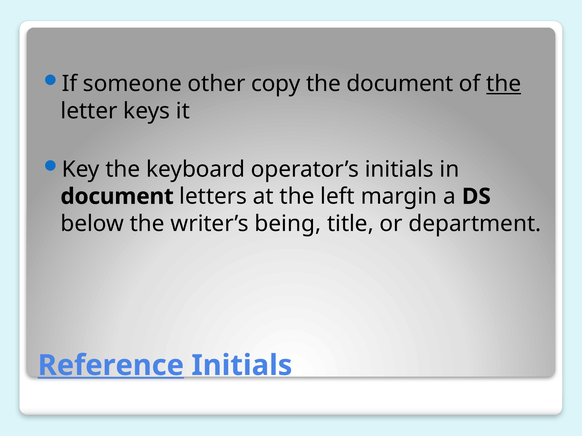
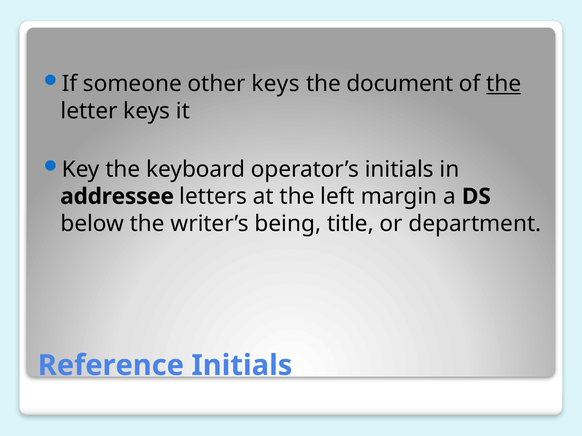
other copy: copy -> keys (276, 84)
document: document -> addressee (117, 197)
Reference underline: present -> none (111, 366)
